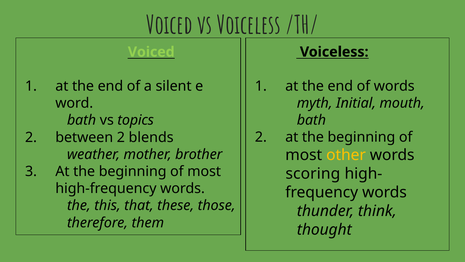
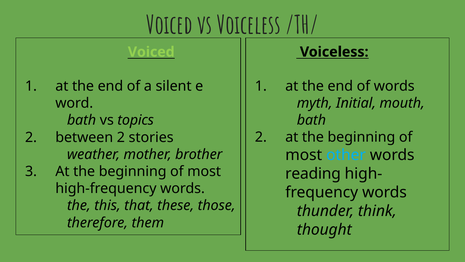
blends: blends -> stories (151, 137)
other colour: yellow -> light blue (346, 155)
scoring: scoring -> reading (313, 174)
